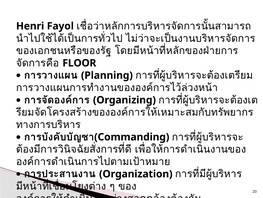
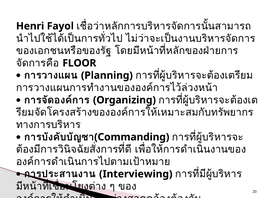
Organization: Organization -> Interviewing (136, 173)
